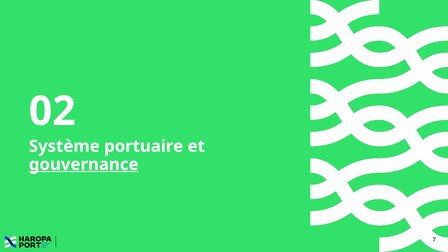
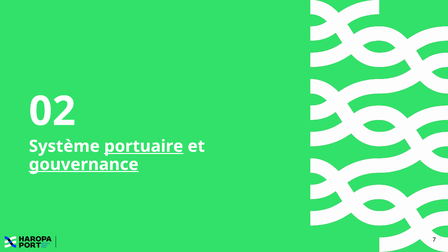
portuaire underline: none -> present (144, 146)
